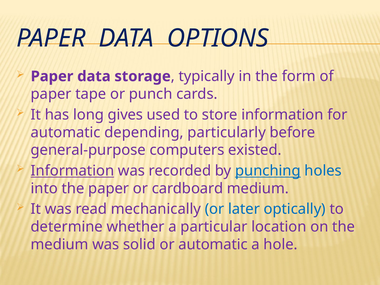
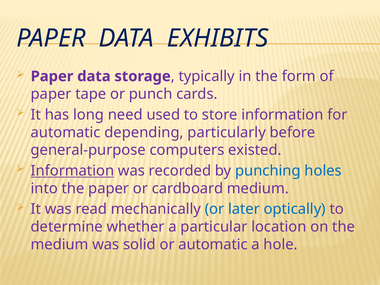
OPTIONS: OPTIONS -> EXHIBITS (218, 38)
gives: gives -> need (125, 115)
punching underline: present -> none (268, 171)
